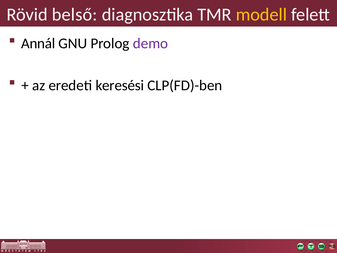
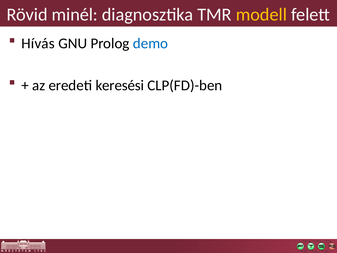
belső: belső -> minél (75, 15)
Annál: Annál -> Hívás (38, 43)
demo colour: purple -> blue (151, 43)
